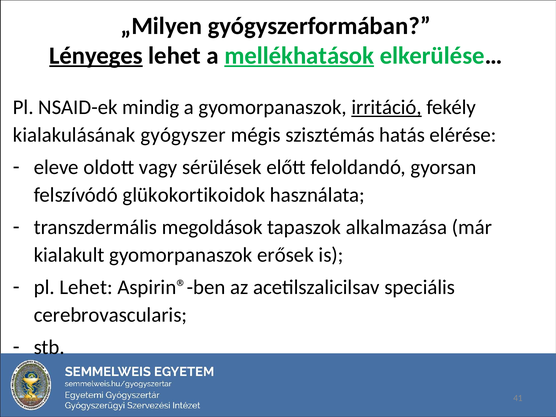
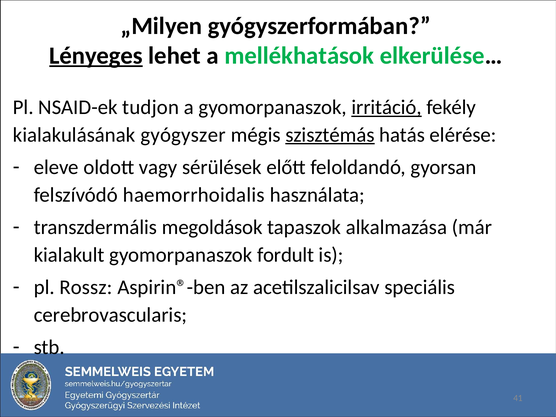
mellékhatások underline: present -> none (299, 56)
mindig: mindig -> tudjon (151, 107)
szisztémás underline: none -> present (330, 135)
glükokortikoidok: glükokortikoidok -> haemorrhoidalis (194, 195)
erősek: erősek -> fordult (286, 255)
pl Lehet: Lehet -> Rossz (86, 287)
